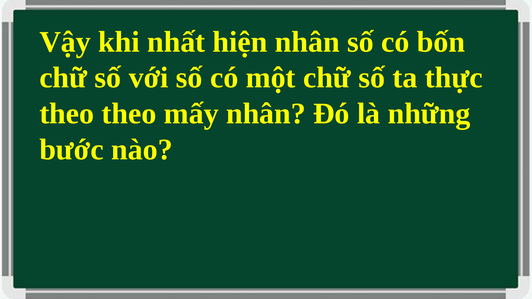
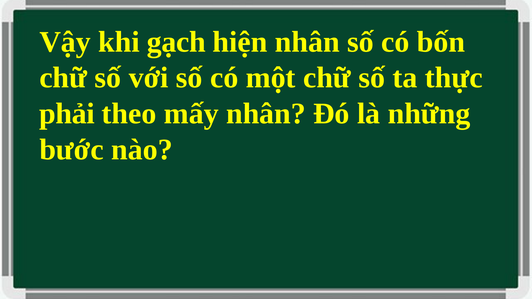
nhất: nhất -> gạch (176, 42)
theo: theo -> phải (67, 114)
